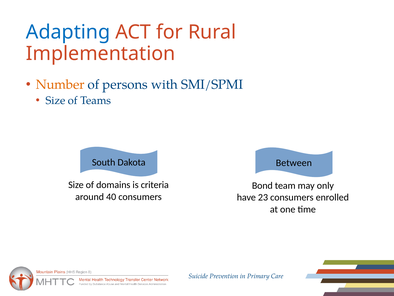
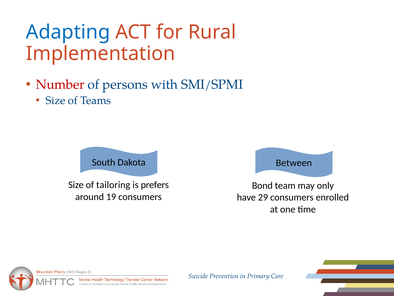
Number colour: orange -> red (60, 85)
domains: domains -> tailoring (113, 185)
criteria: criteria -> prefers (155, 185)
40: 40 -> 19 (111, 196)
23: 23 -> 29 (263, 197)
